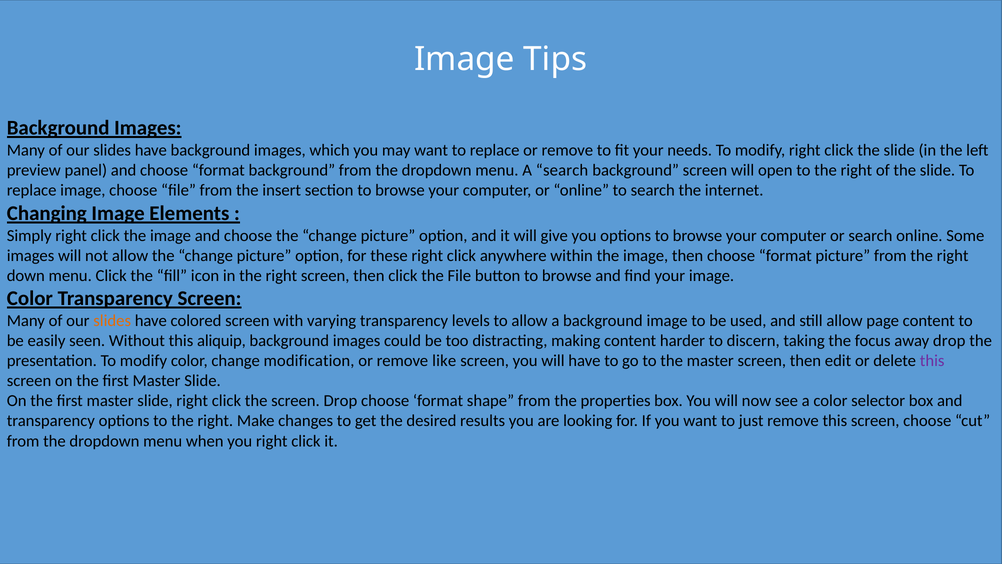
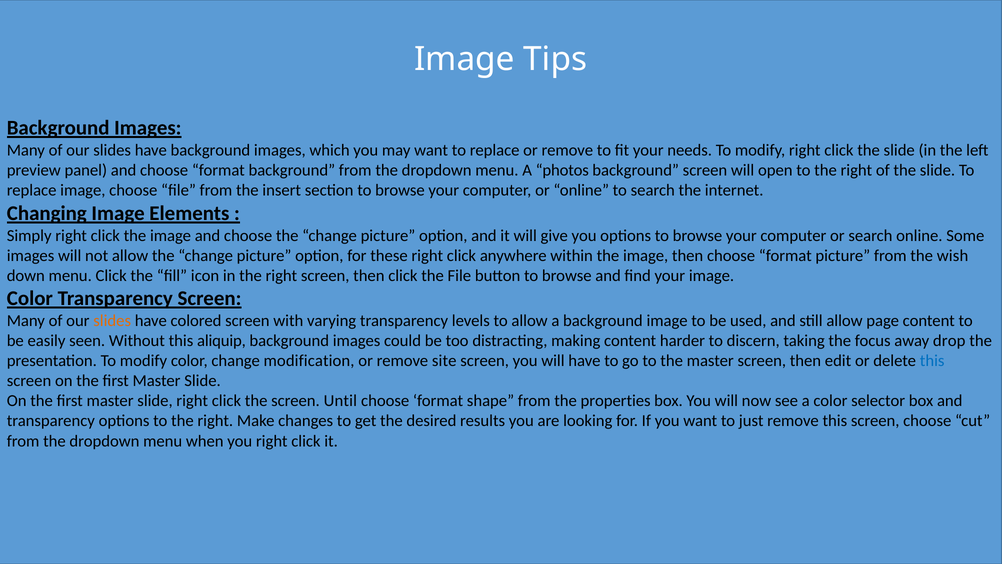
A search: search -> photos (562, 170)
from the right: right -> wish (953, 255)
like: like -> site (444, 361)
this colour: purple -> blue (932, 361)
screen Drop: Drop -> Until (340, 401)
